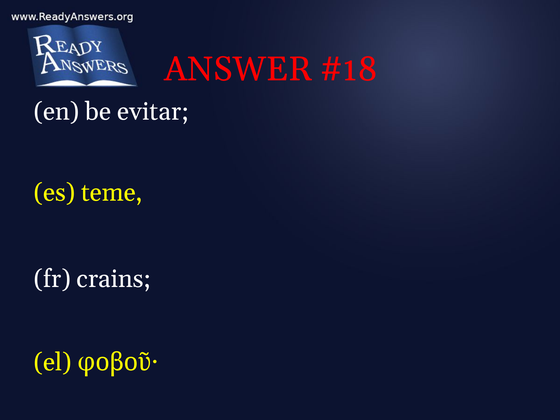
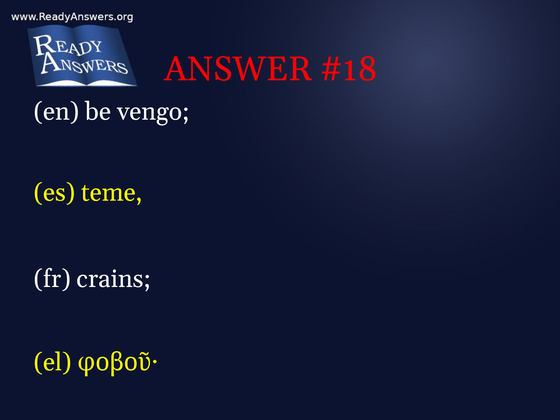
evitar: evitar -> vengo (153, 112)
